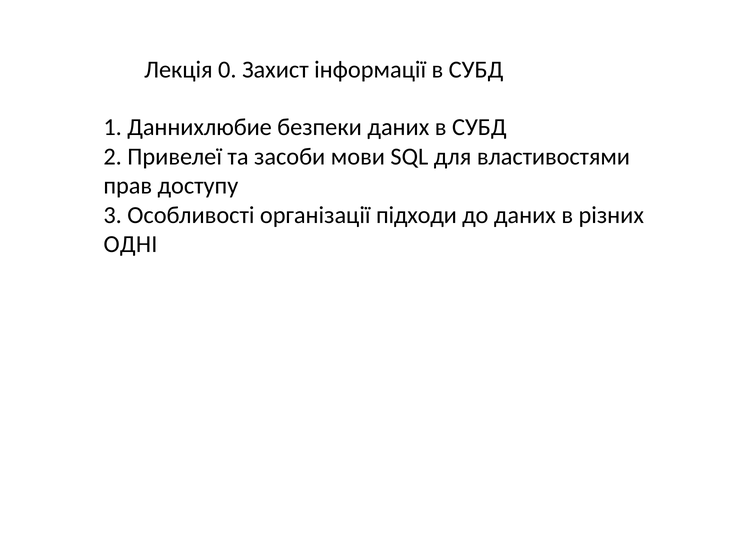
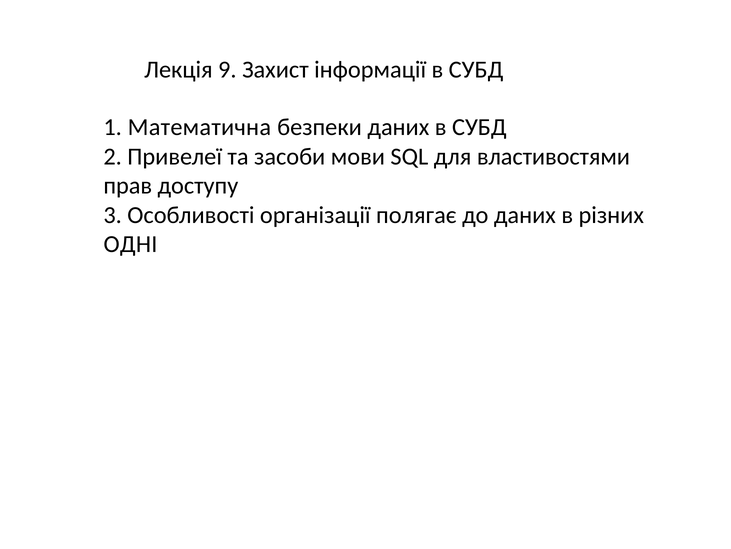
0: 0 -> 9 (227, 70)
Даннихлюбие: Даннихлюбие -> Математична (199, 127)
підходи: підходи -> полягає (416, 215)
